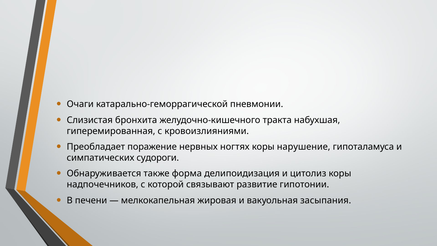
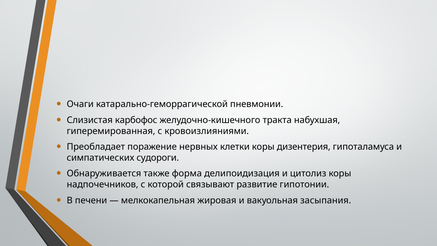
бронхита: бронхита -> карбофос (136, 120)
ногтях: ногтях -> клетки (235, 147)
нарушение: нарушение -> дизентерия (304, 147)
